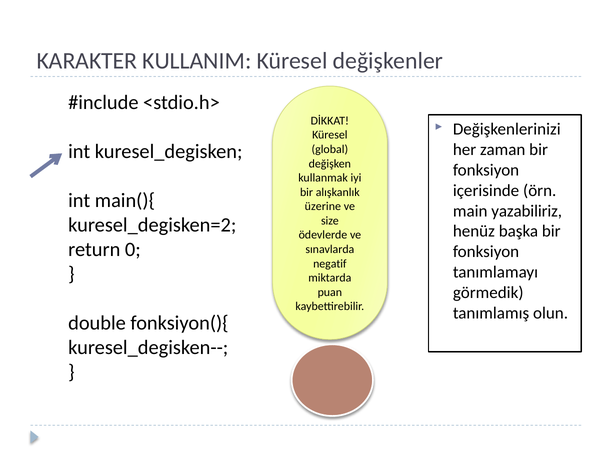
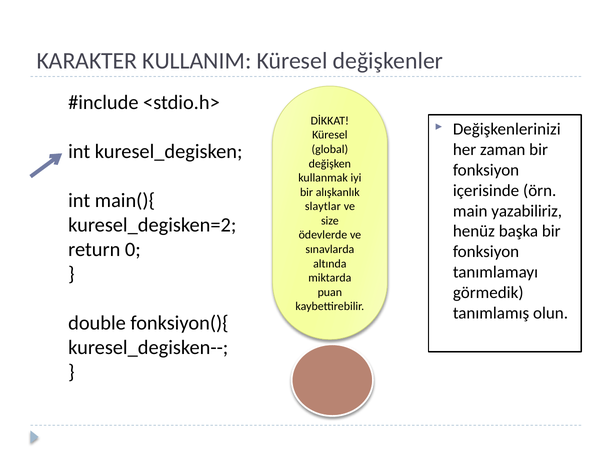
üzerine: üzerine -> slaytlar (323, 206)
negatif: negatif -> altında (330, 264)
